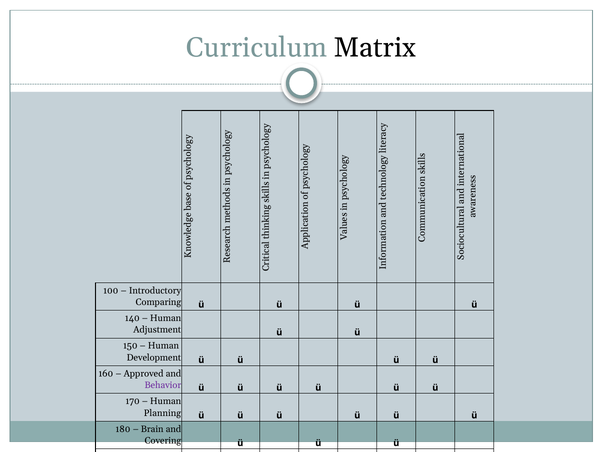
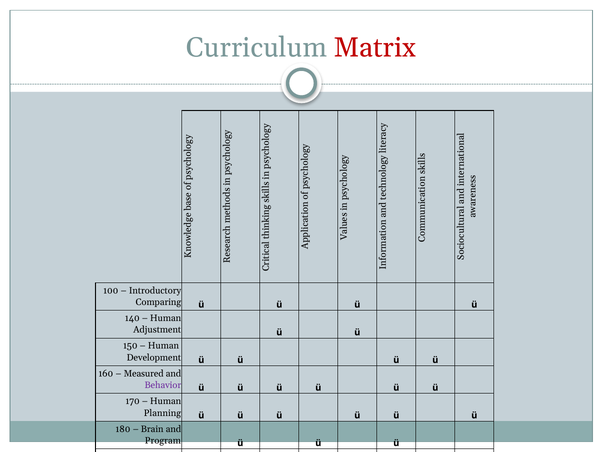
Matrix colour: black -> red (375, 47)
Approved: Approved -> Measured (144, 374)
Covering: Covering -> Program (163, 441)
